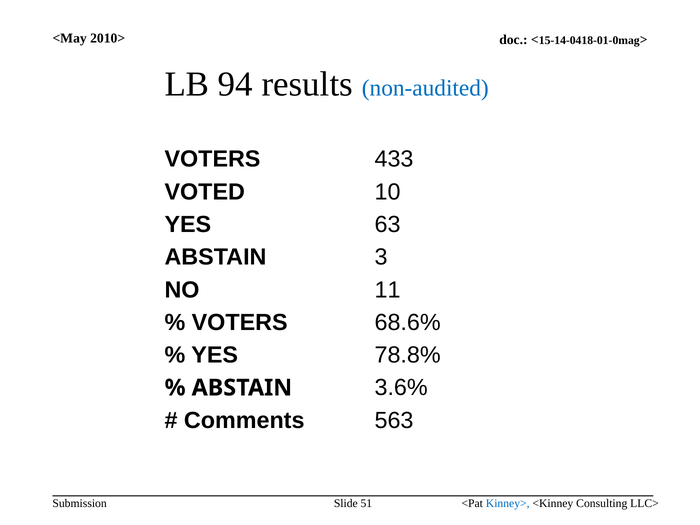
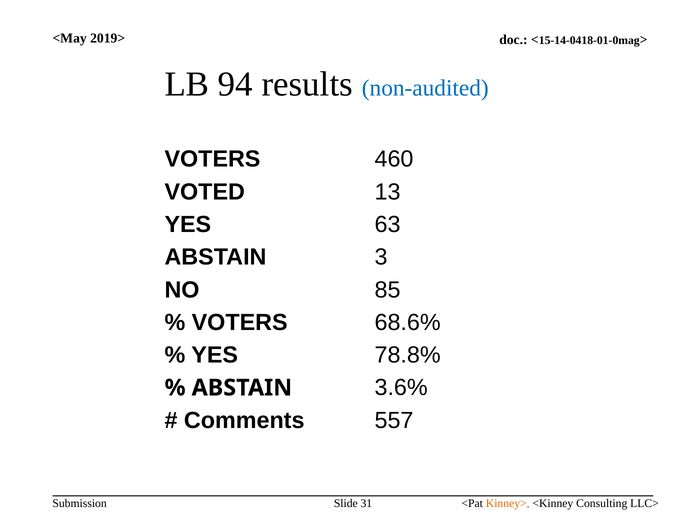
2010>: 2010> -> 2019> (108, 38)
433: 433 -> 460 (394, 159)
10: 10 -> 13 (388, 192)
11: 11 -> 85 (388, 290)
563: 563 -> 557 (394, 420)
51: 51 -> 31 (366, 504)
Kinney> colour: blue -> orange (508, 504)
